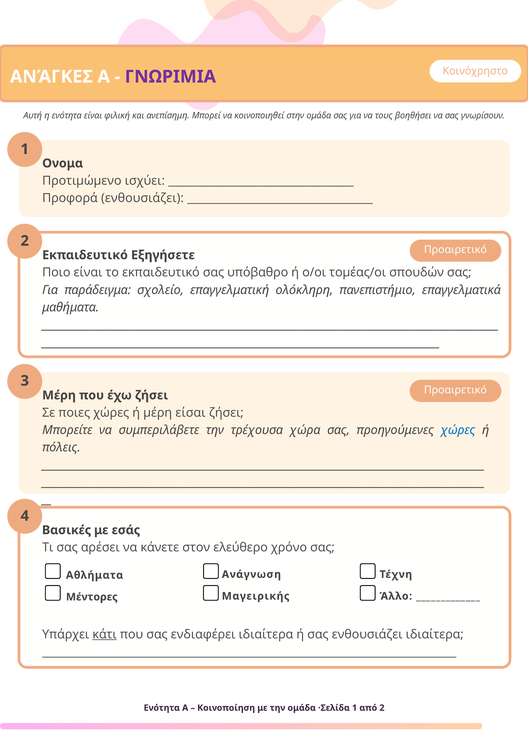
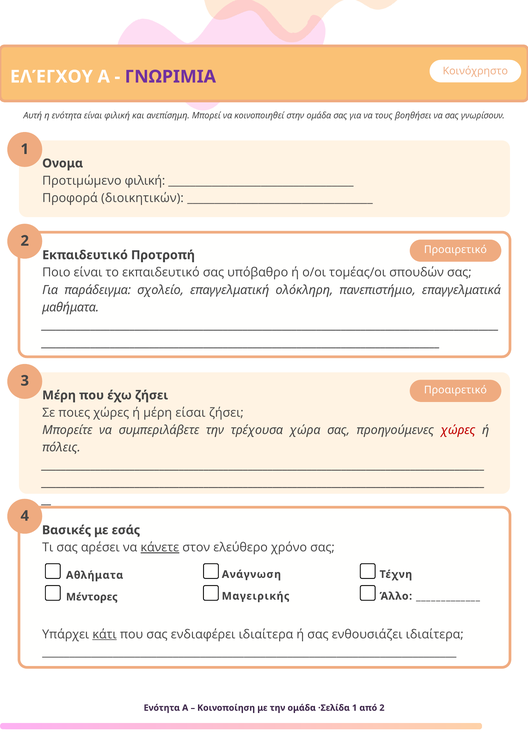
ΑΝΆΓΚΕΣ: ΑΝΆΓΚΕΣ -> ΕΛΈΓΧΟΥ (51, 77)
Προτιμώμενο ισχύει: ισχύει -> φιλική (145, 181)
Προφορά ενθουσιάζει: ενθουσιάζει -> διοικητικών (142, 198)
Εξηγήσετε: Εξηγήσετε -> Προτροπή (163, 255)
χώρες colour: blue -> red (458, 430)
κάνετε underline: none -> present (160, 548)
